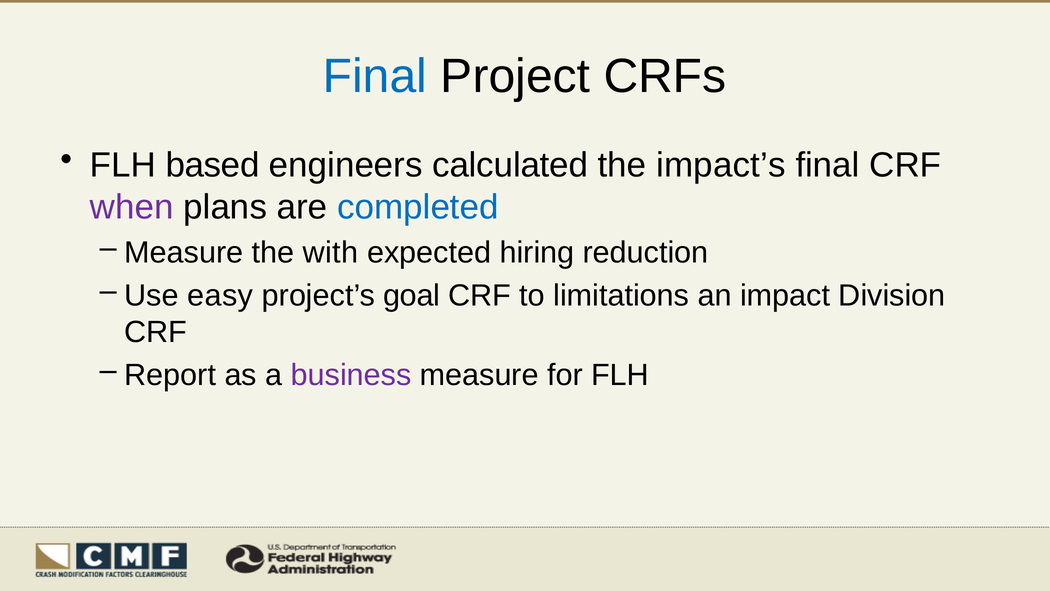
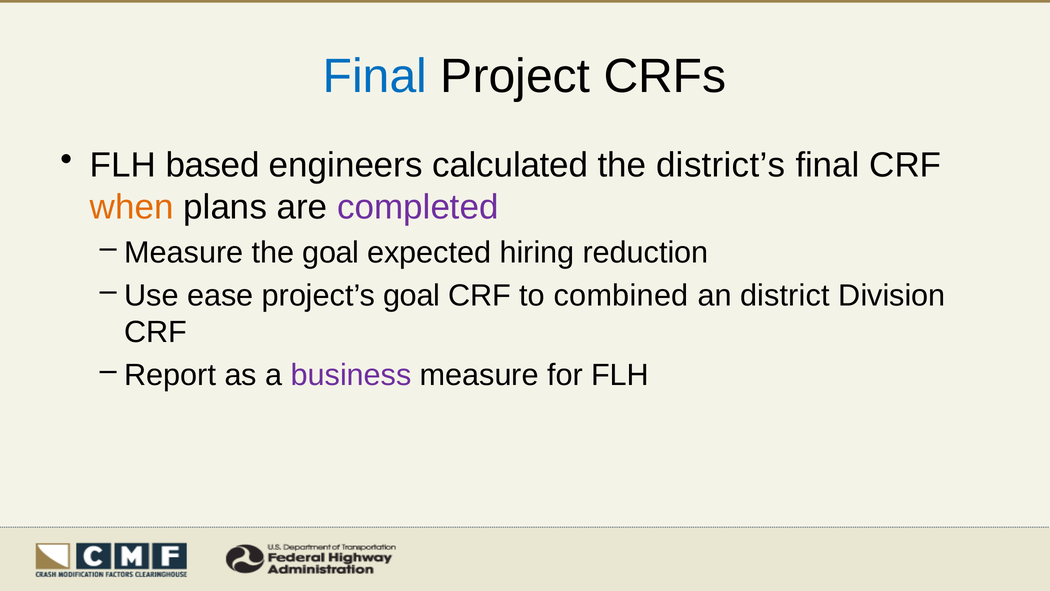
impact’s: impact’s -> district’s (721, 165)
when colour: purple -> orange (132, 207)
completed colour: blue -> purple (418, 207)
the with: with -> goal (331, 252)
easy: easy -> ease (220, 295)
limitations: limitations -> combined (621, 295)
impact: impact -> district (785, 295)
